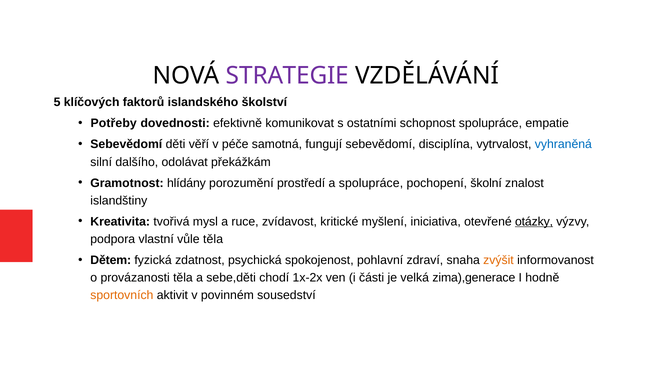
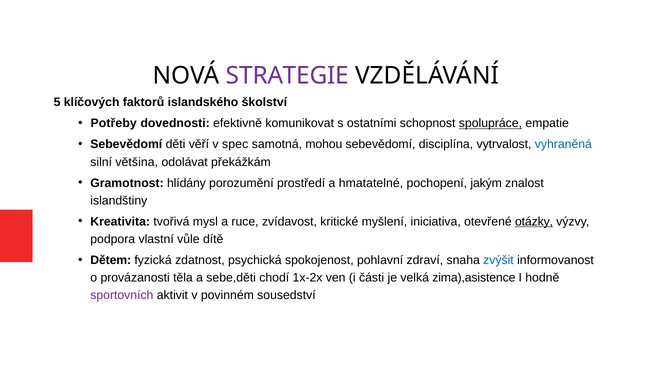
spolupráce underline: none -> present (490, 123)
péče: péče -> spec (235, 144)
fungují: fungují -> mohou (324, 144)
dalšího: dalšího -> většina (137, 162)
a spolupráce: spolupráce -> hmatatelné (371, 183)
školní: školní -> jakým (486, 183)
vůle těla: těla -> dítě (213, 239)
zvýšit colour: orange -> blue (499, 260)
zima),generace: zima),generace -> zima),asistence (474, 278)
sportovních colour: orange -> purple (122, 295)
